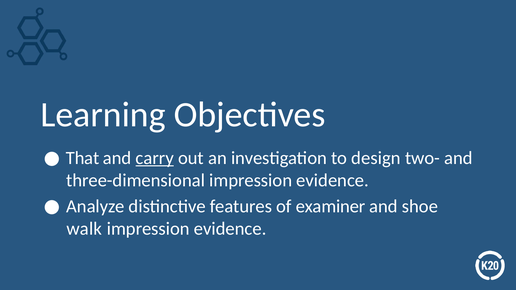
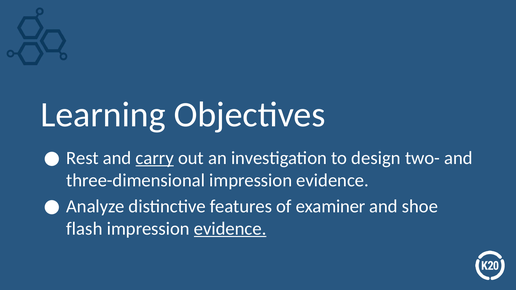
That: That -> Rest (82, 158)
walk: walk -> flash (84, 229)
evidence underline: none -> present (230, 229)
